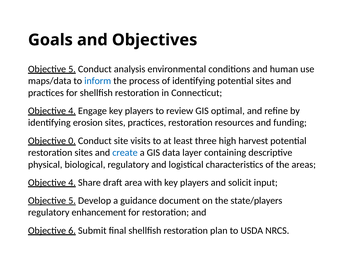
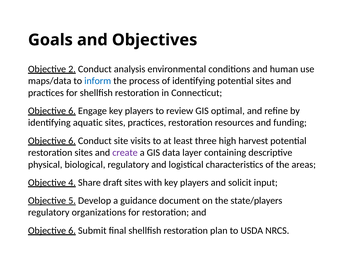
5: 5 -> 2 (72, 69)
4: 4 -> 6 (72, 111)
erosion: erosion -> aquatic (88, 123)
0: 0 -> 6 (72, 141)
create colour: blue -> purple (125, 153)
draft area: area -> sites (133, 183)
enhancement: enhancement -> organizations (99, 212)
